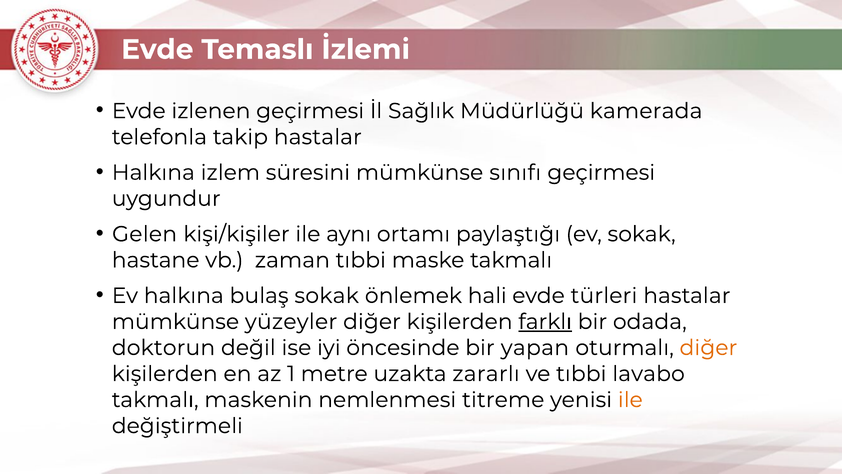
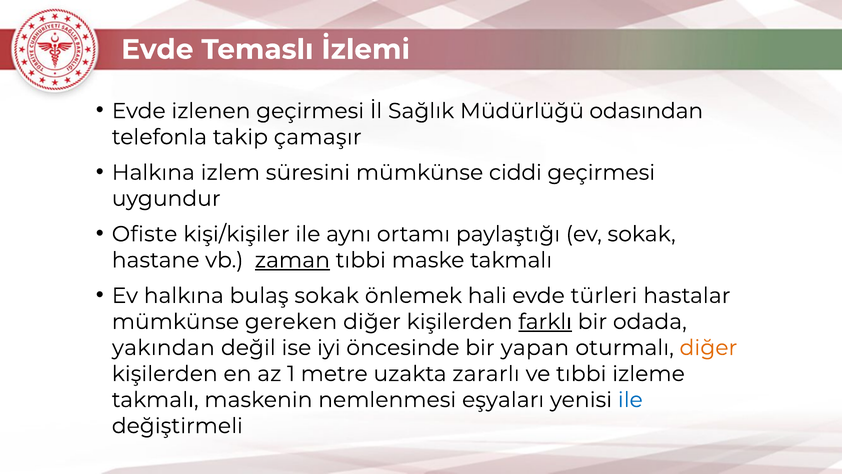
kamerada: kamerada -> odasından (646, 111)
takip hastalar: hastalar -> çamaşır (318, 137)
sınıfı: sınıfı -> ciddi (515, 172)
Gelen: Gelen -> Ofiste (145, 234)
zaman underline: none -> present (292, 260)
yüzeyler: yüzeyler -> gereken (291, 321)
doktorun: doktorun -> yakından (163, 347)
lavabo: lavabo -> izleme (649, 374)
titreme: titreme -> eşyaları (503, 400)
ile colour: orange -> blue (630, 400)
